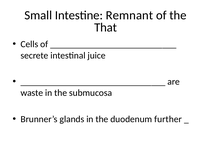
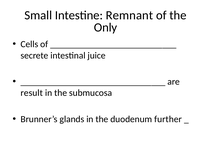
That: That -> Only (106, 27)
waste: waste -> result (32, 93)
